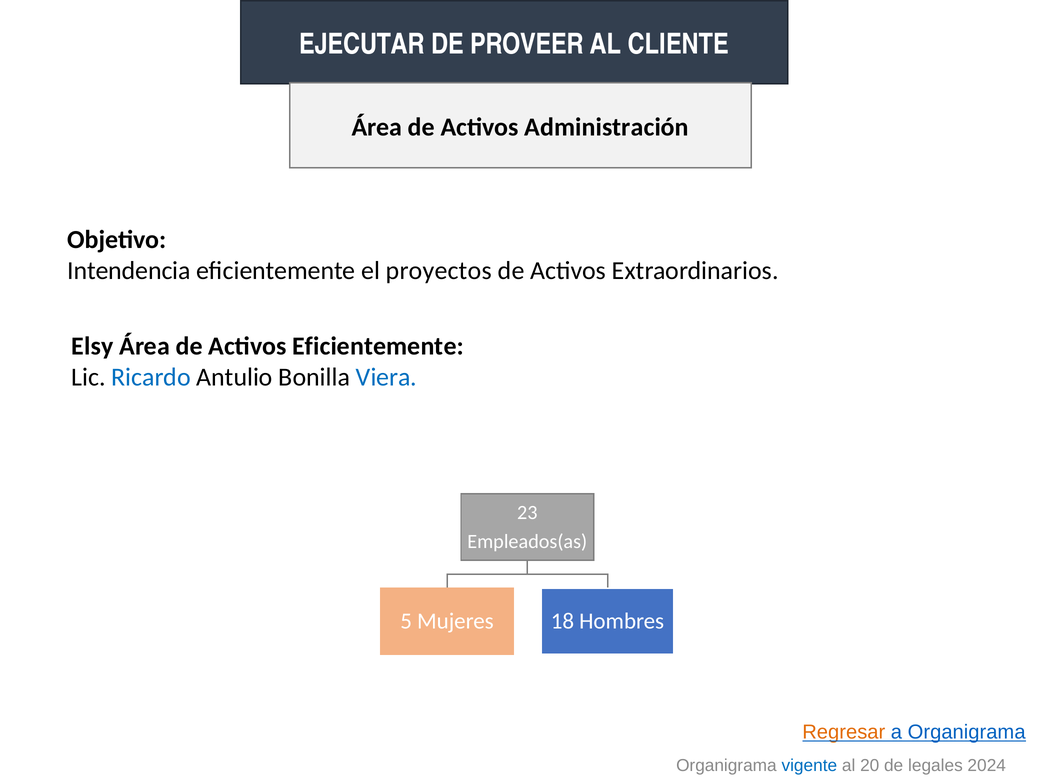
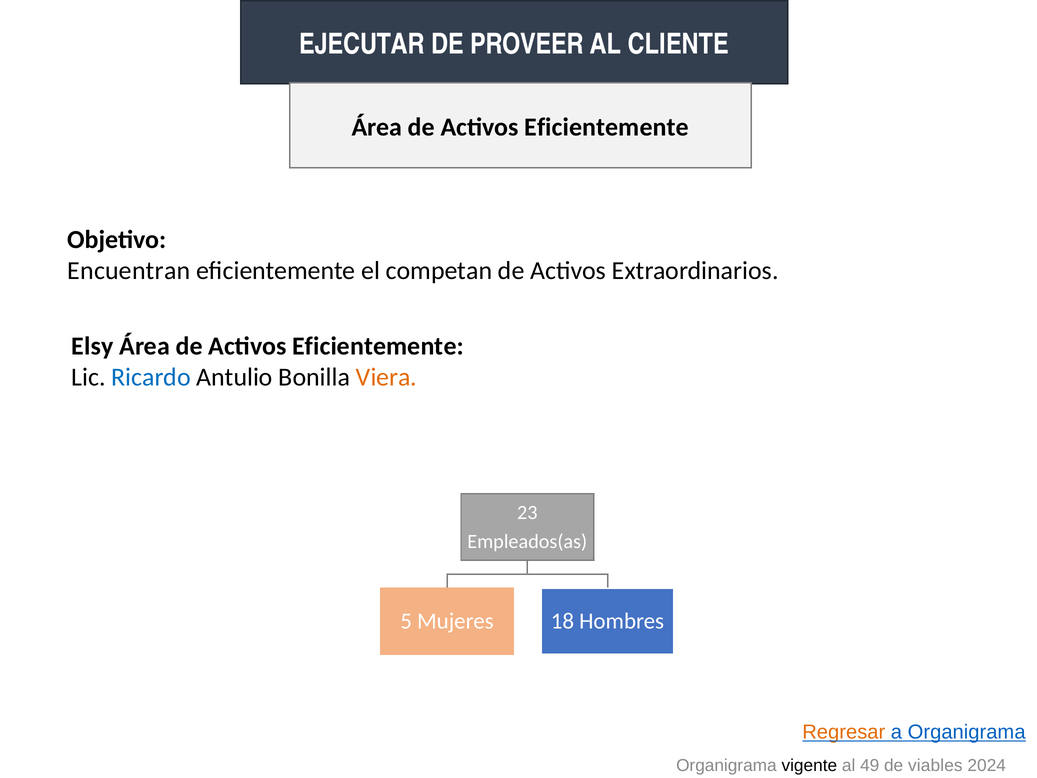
Administración: Administración -> Eficientemente (607, 127)
Intendencia: Intendencia -> Encuentran (129, 271)
proyectos: proyectos -> competan (439, 271)
Viera colour: blue -> orange (386, 377)
vigente colour: blue -> black (809, 765)
20: 20 -> 49 (870, 765)
legales: legales -> viables (935, 765)
